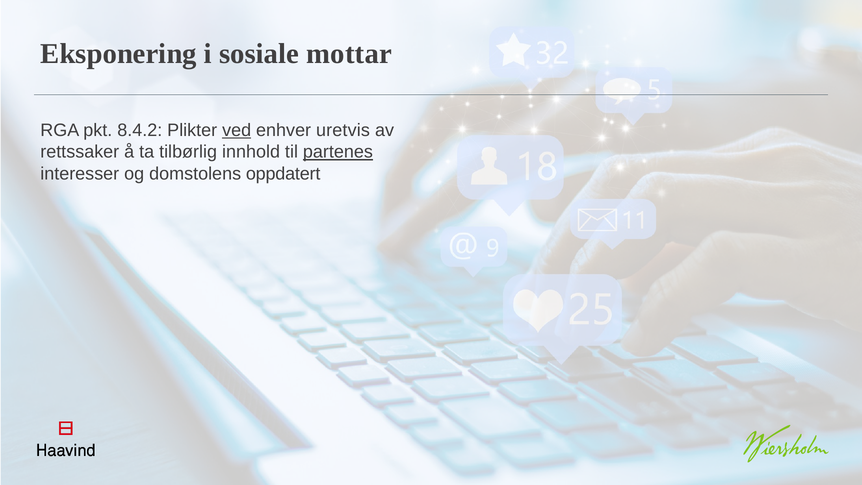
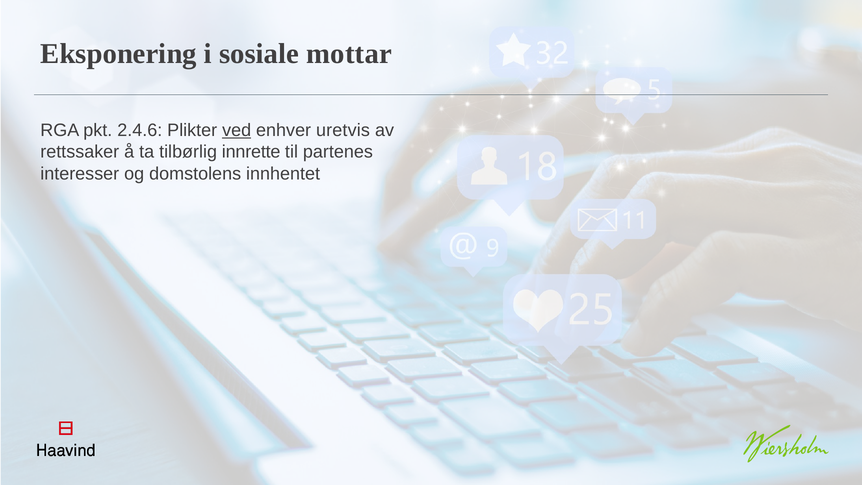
8.4.2: 8.4.2 -> 2.4.6 (140, 130)
innhold: innhold -> innrette (251, 152)
partenes underline: present -> none (338, 152)
oppdatert: oppdatert -> innhentet (283, 174)
